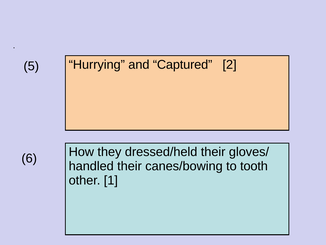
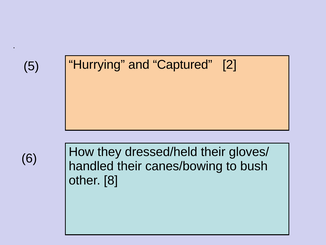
tooth: tooth -> bush (254, 166)
1: 1 -> 8 (111, 180)
